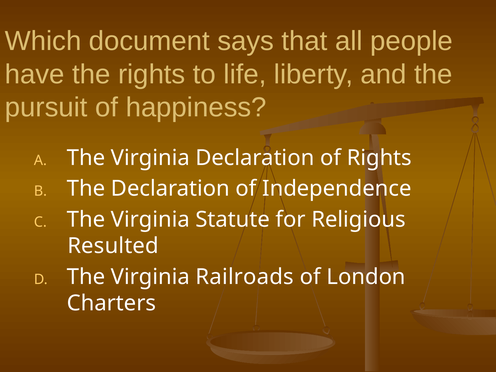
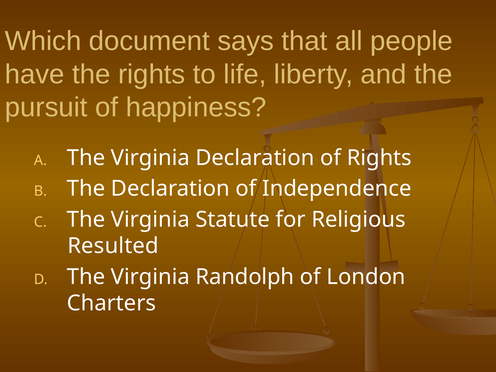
Railroads: Railroads -> Randolph (245, 277)
